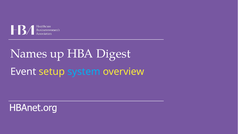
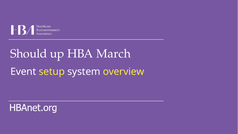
Names: Names -> Should (29, 54)
Digest: Digest -> March (113, 54)
system colour: light blue -> white (84, 72)
